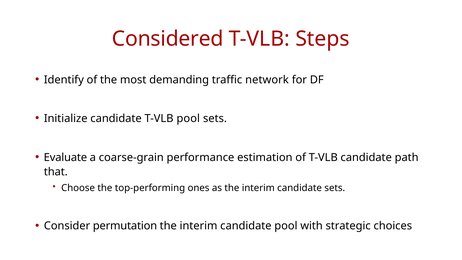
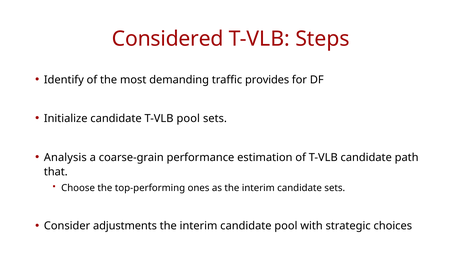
network: network -> provides (267, 80)
Evaluate: Evaluate -> Analysis (65, 157)
permutation: permutation -> adjustments (125, 226)
